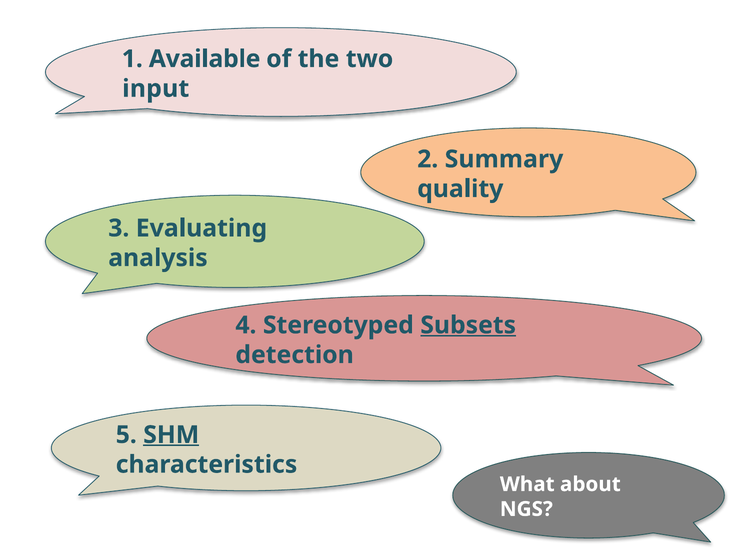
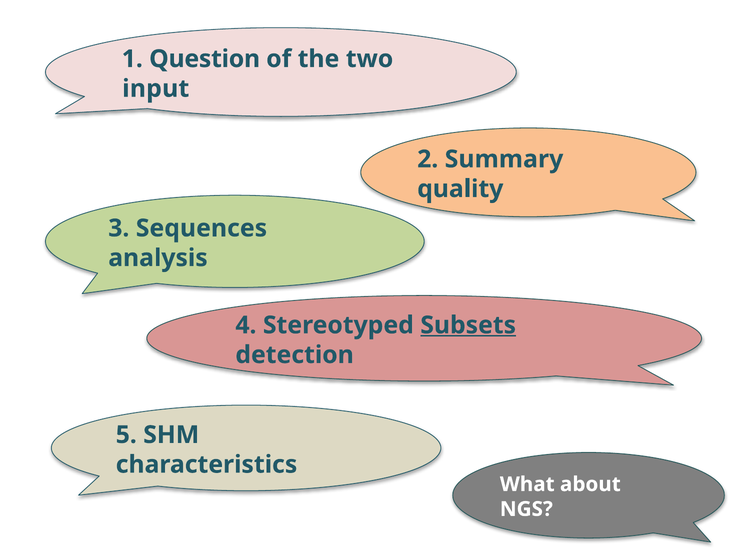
Available: Available -> Question (205, 59)
Evaluating: Evaluating -> Sequences (201, 228)
SHM underline: present -> none (171, 435)
